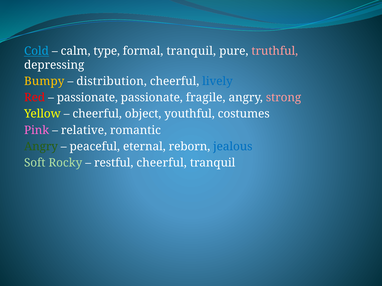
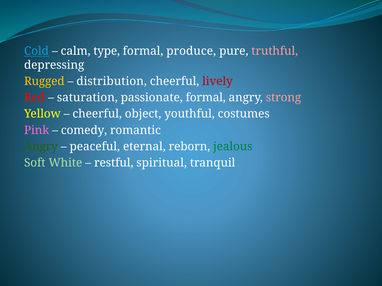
formal tranquil: tranquil -> produce (191, 51)
Bumpy: Bumpy -> Rugged (44, 81)
lively colour: blue -> red (217, 81)
passionate: passionate -> saturation (87, 98)
passionate fragile: fragile -> formal (206, 98)
relative: relative -> comedy (84, 130)
jealous colour: blue -> green (233, 147)
Rocky: Rocky -> White (65, 163)
restful cheerful: cheerful -> spiritual (162, 163)
